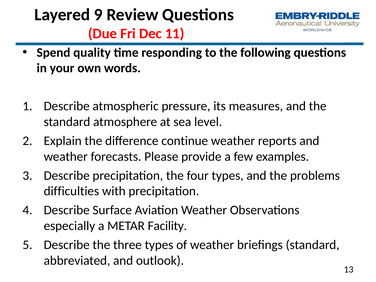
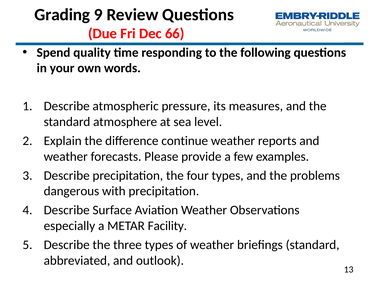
Layered: Layered -> Grading (62, 15)
11: 11 -> 66 (175, 33)
difficulties: difficulties -> dangerous (71, 191)
